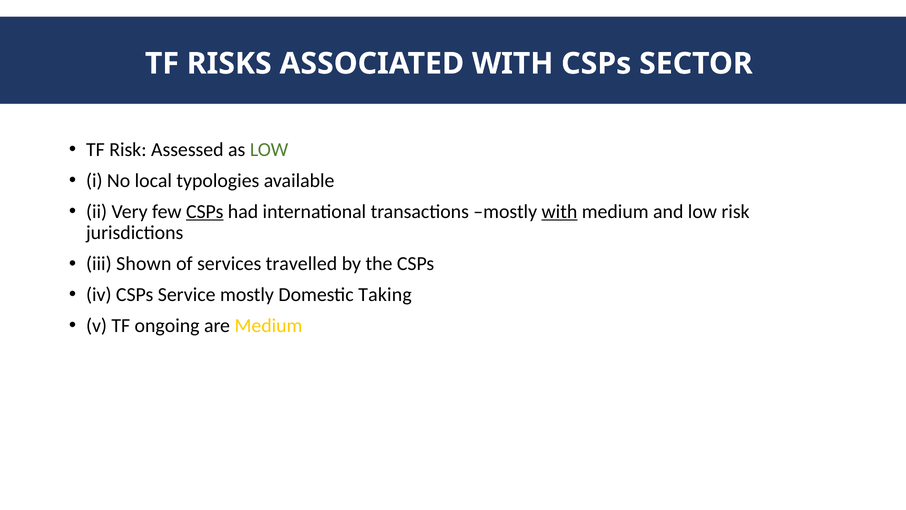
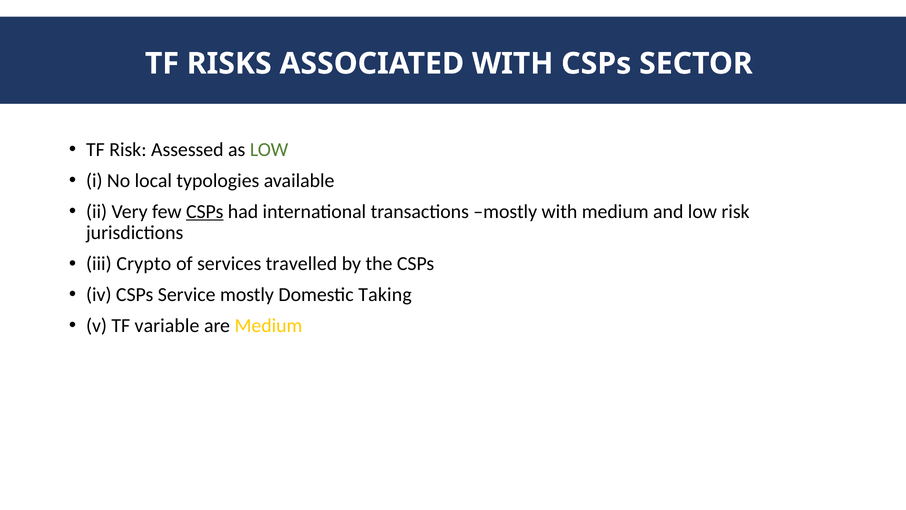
with underline: present -> none (559, 211)
Shown: Shown -> Crypto (144, 264)
ongoing: ongoing -> variable (167, 325)
